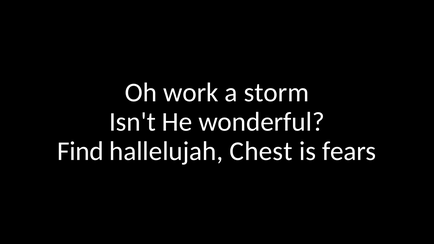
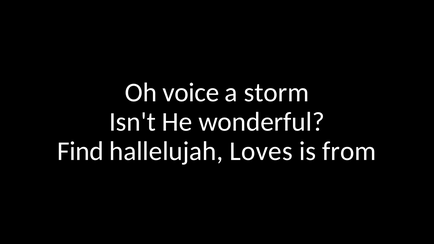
work: work -> voice (191, 93)
Chest: Chest -> Loves (261, 151)
fears: fears -> from (349, 151)
